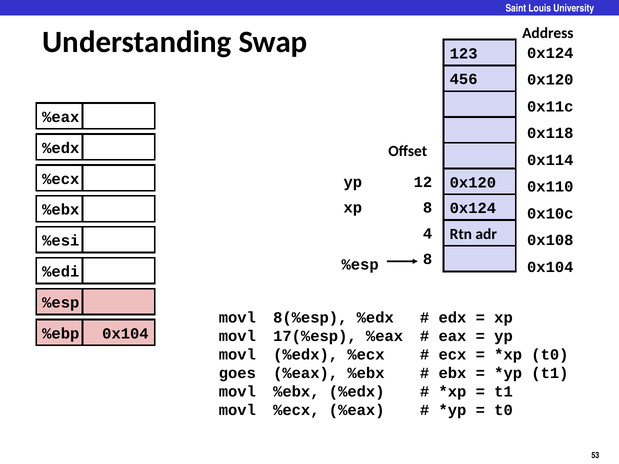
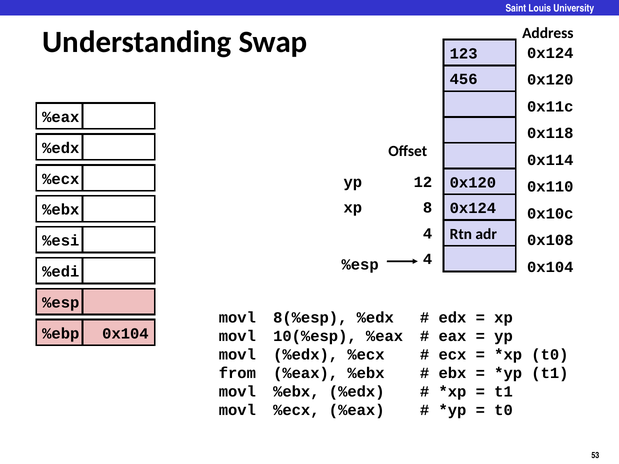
%esp 8: 8 -> 4 (428, 259)
17(%esp: 17(%esp -> 10(%esp (315, 336)
goes: goes -> from (237, 373)
